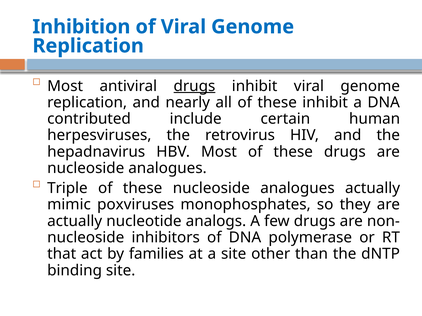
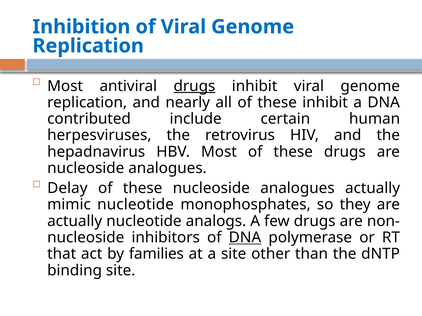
Triple: Triple -> Delay (67, 189)
mimic poxviruses: poxviruses -> nucleotide (136, 205)
DNA underline: none -> present (245, 238)
